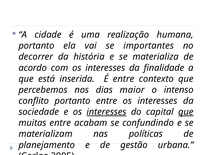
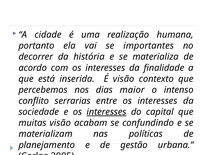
É entre: entre -> visão (124, 79)
conflito portanto: portanto -> serrarias (73, 101)
que underline: present -> none (186, 112)
muitas entre: entre -> visão (60, 123)
